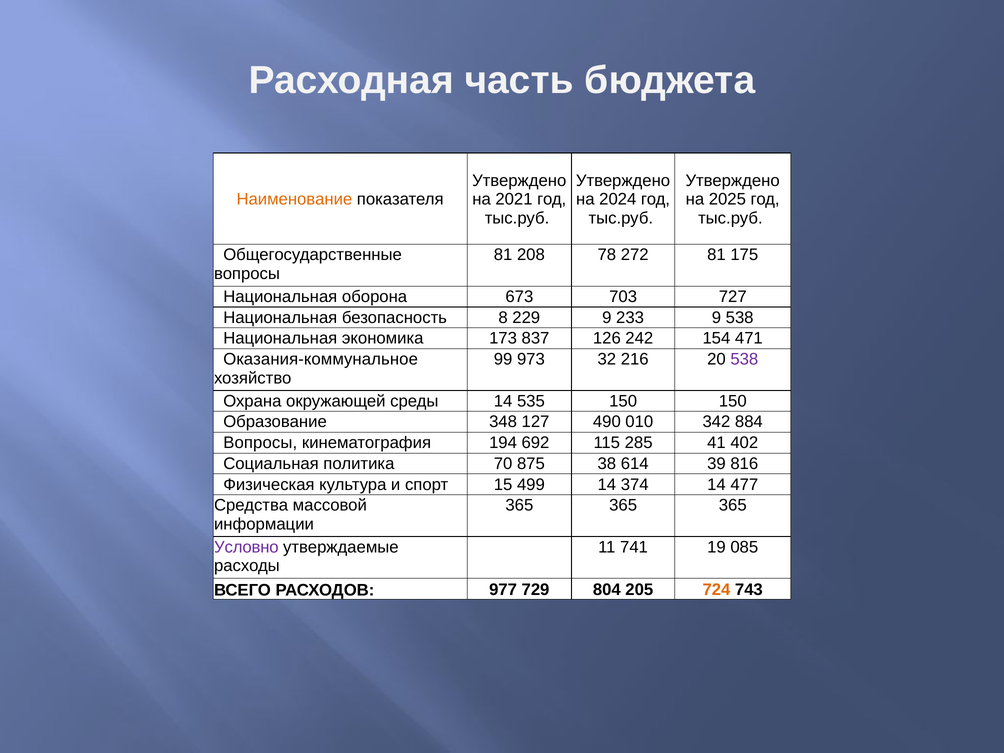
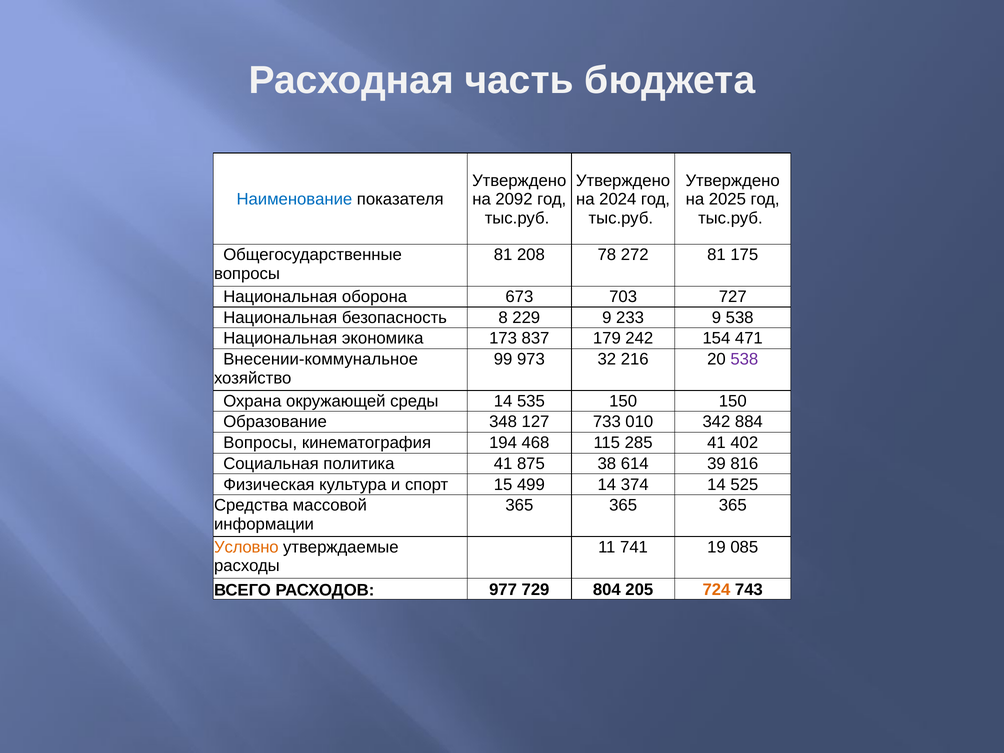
Наименование colour: orange -> blue (294, 199)
2021: 2021 -> 2092 (514, 199)
126: 126 -> 179 (607, 338)
Оказания-коммунальное: Оказания-коммунальное -> Внесении-коммунальное (321, 359)
490: 490 -> 733 (607, 422)
692: 692 -> 468 (535, 443)
политика 70: 70 -> 41 (503, 464)
477: 477 -> 525 (744, 485)
Условно colour: purple -> orange (246, 547)
